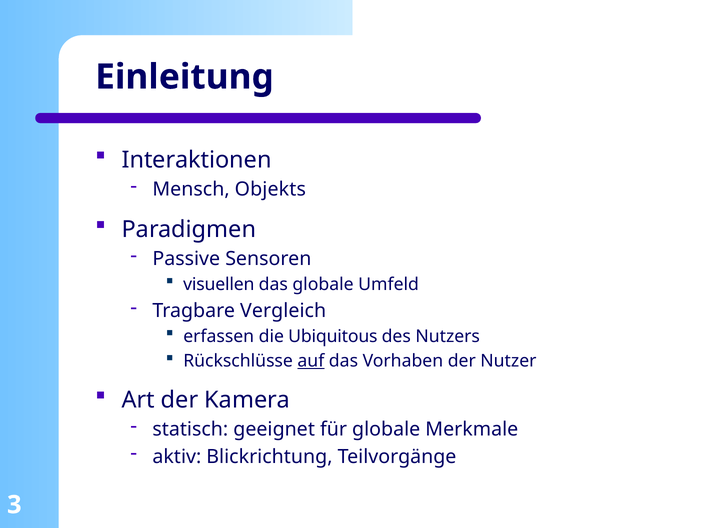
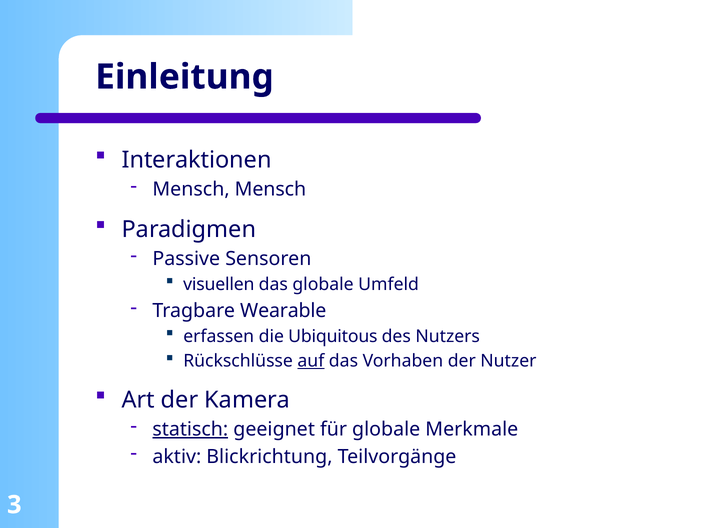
Mensch Objekts: Objekts -> Mensch (270, 190)
Vergleich: Vergleich -> Wearable (283, 311)
statisch underline: none -> present (190, 430)
